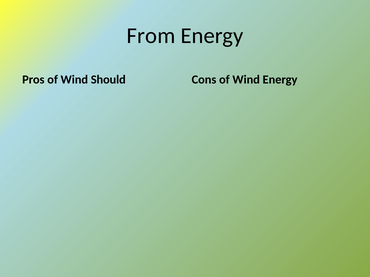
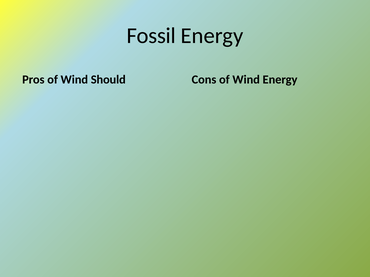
From: From -> Fossil (151, 36)
